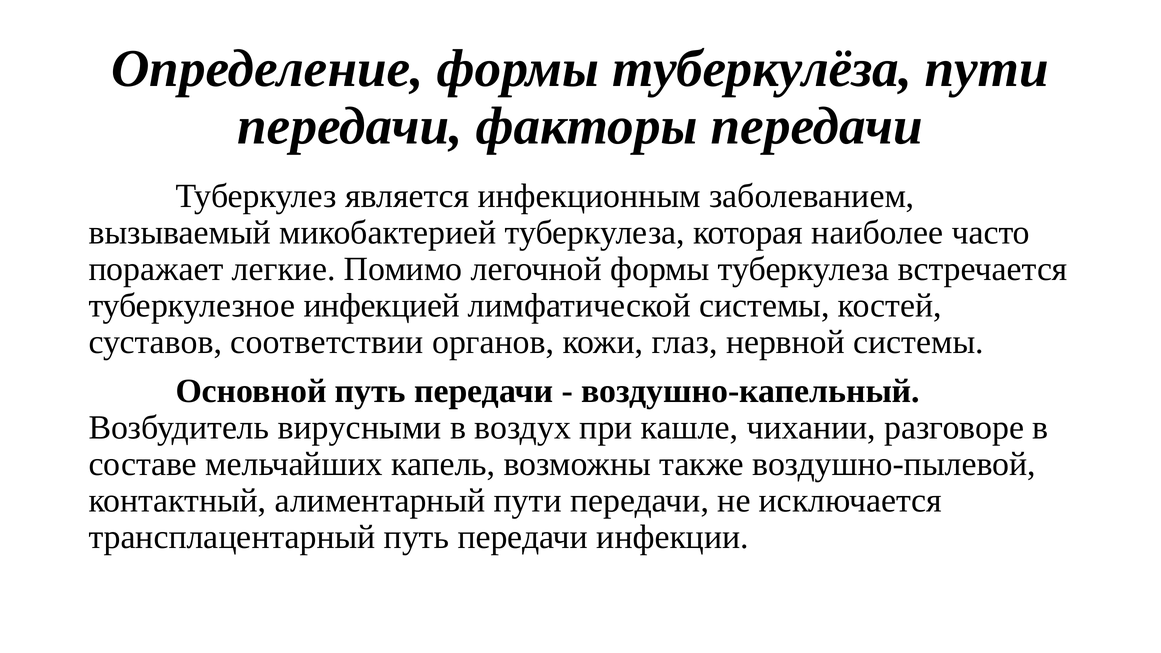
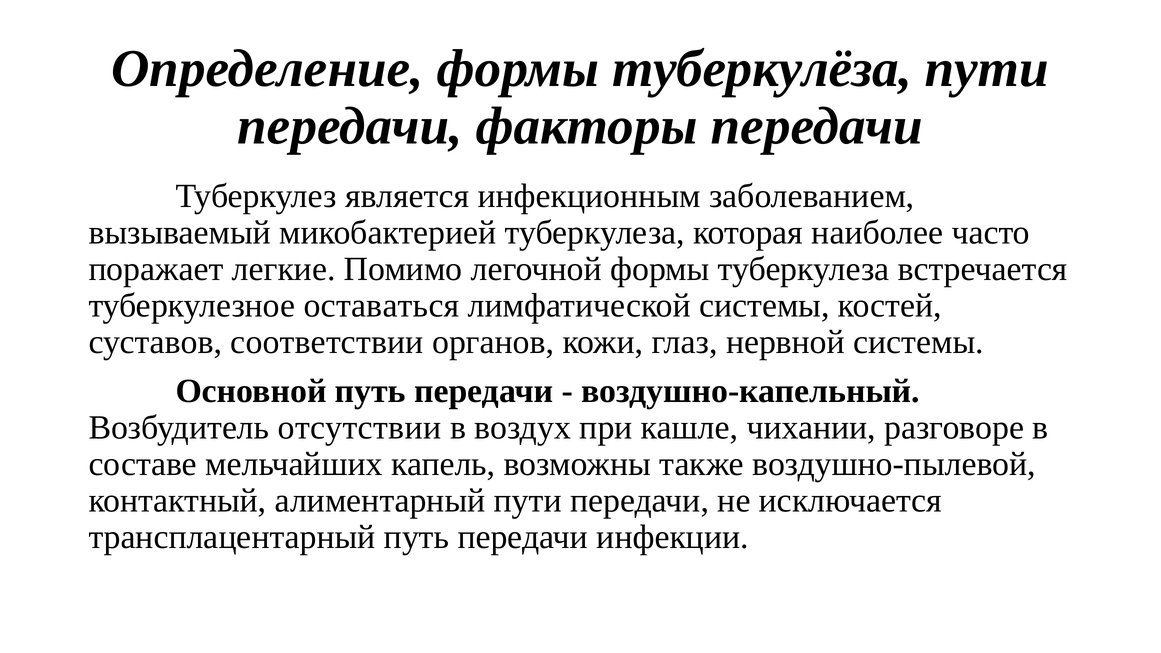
инфекцией: инфекцией -> оставаться (382, 306)
вирусными: вирусными -> отсутствии (360, 427)
